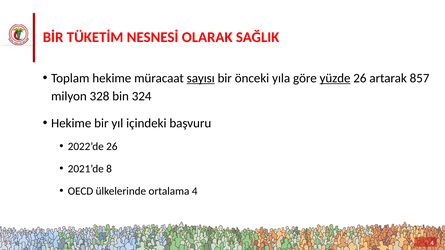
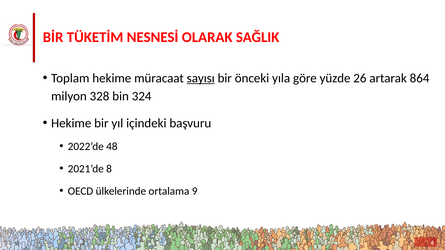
yüzde underline: present -> none (335, 78)
857: 857 -> 864 (420, 78)
2022’de 26: 26 -> 48 (112, 147)
ortalama 4: 4 -> 9 (195, 191)
